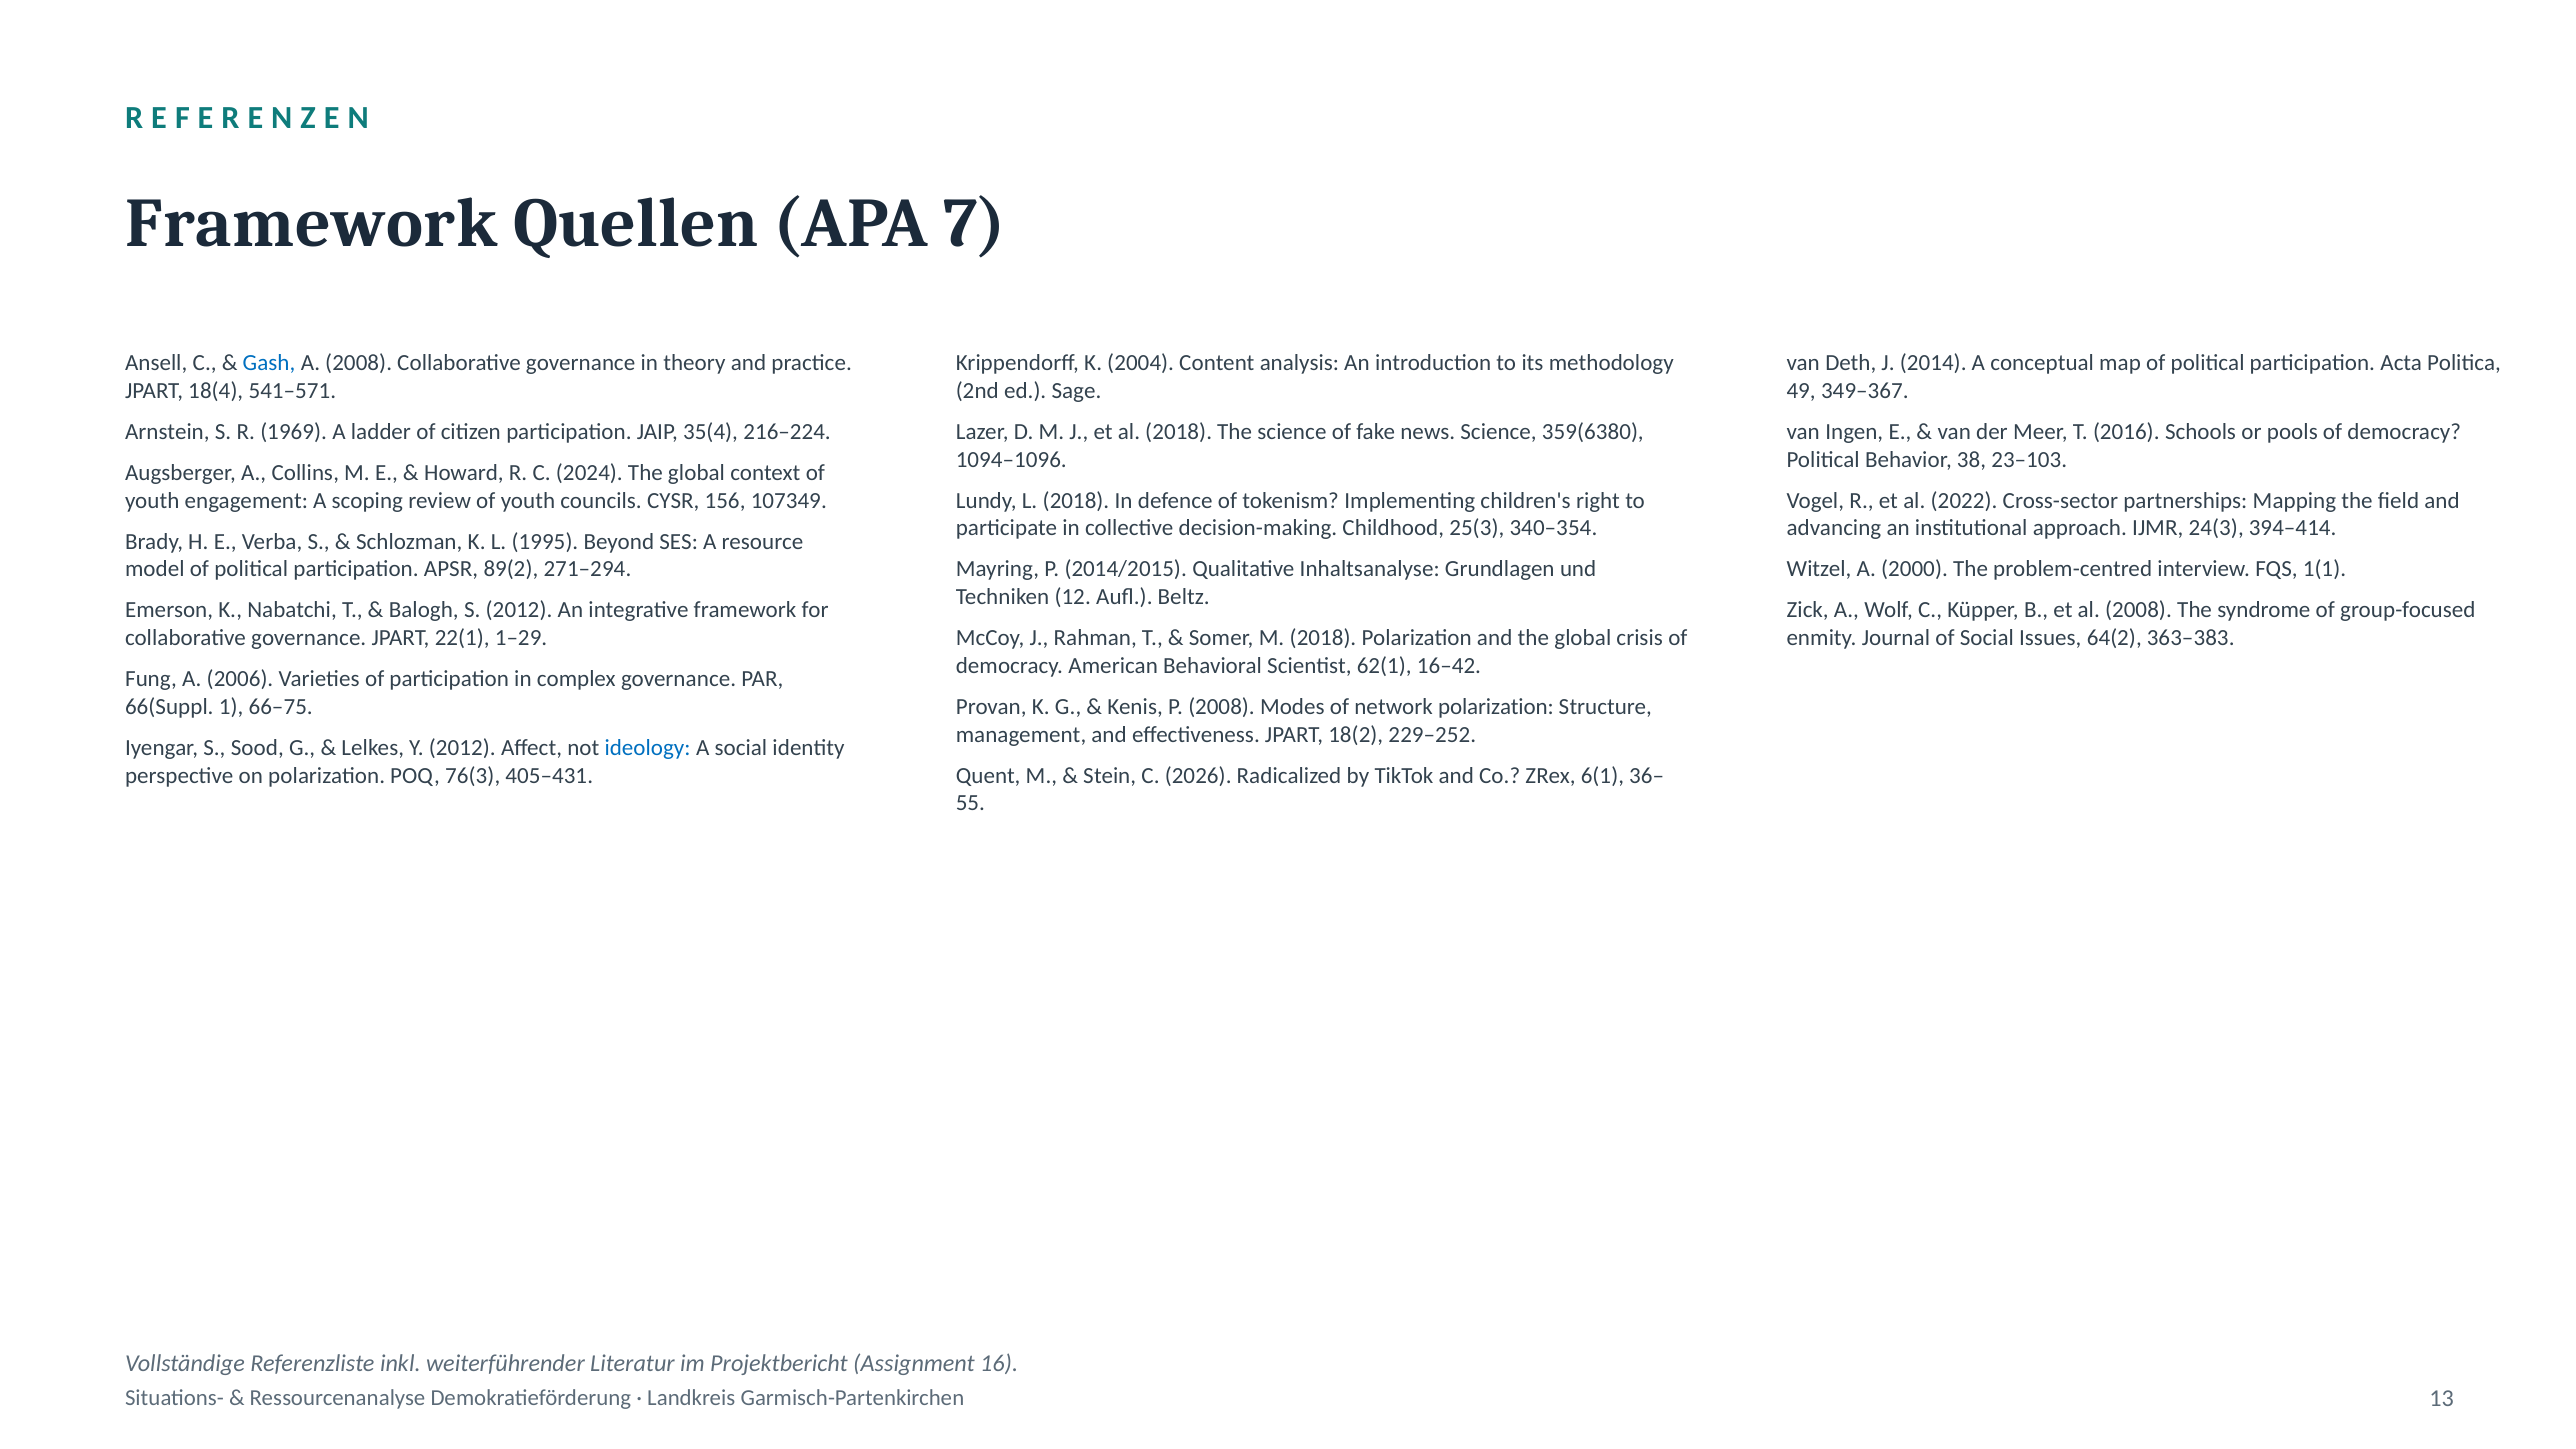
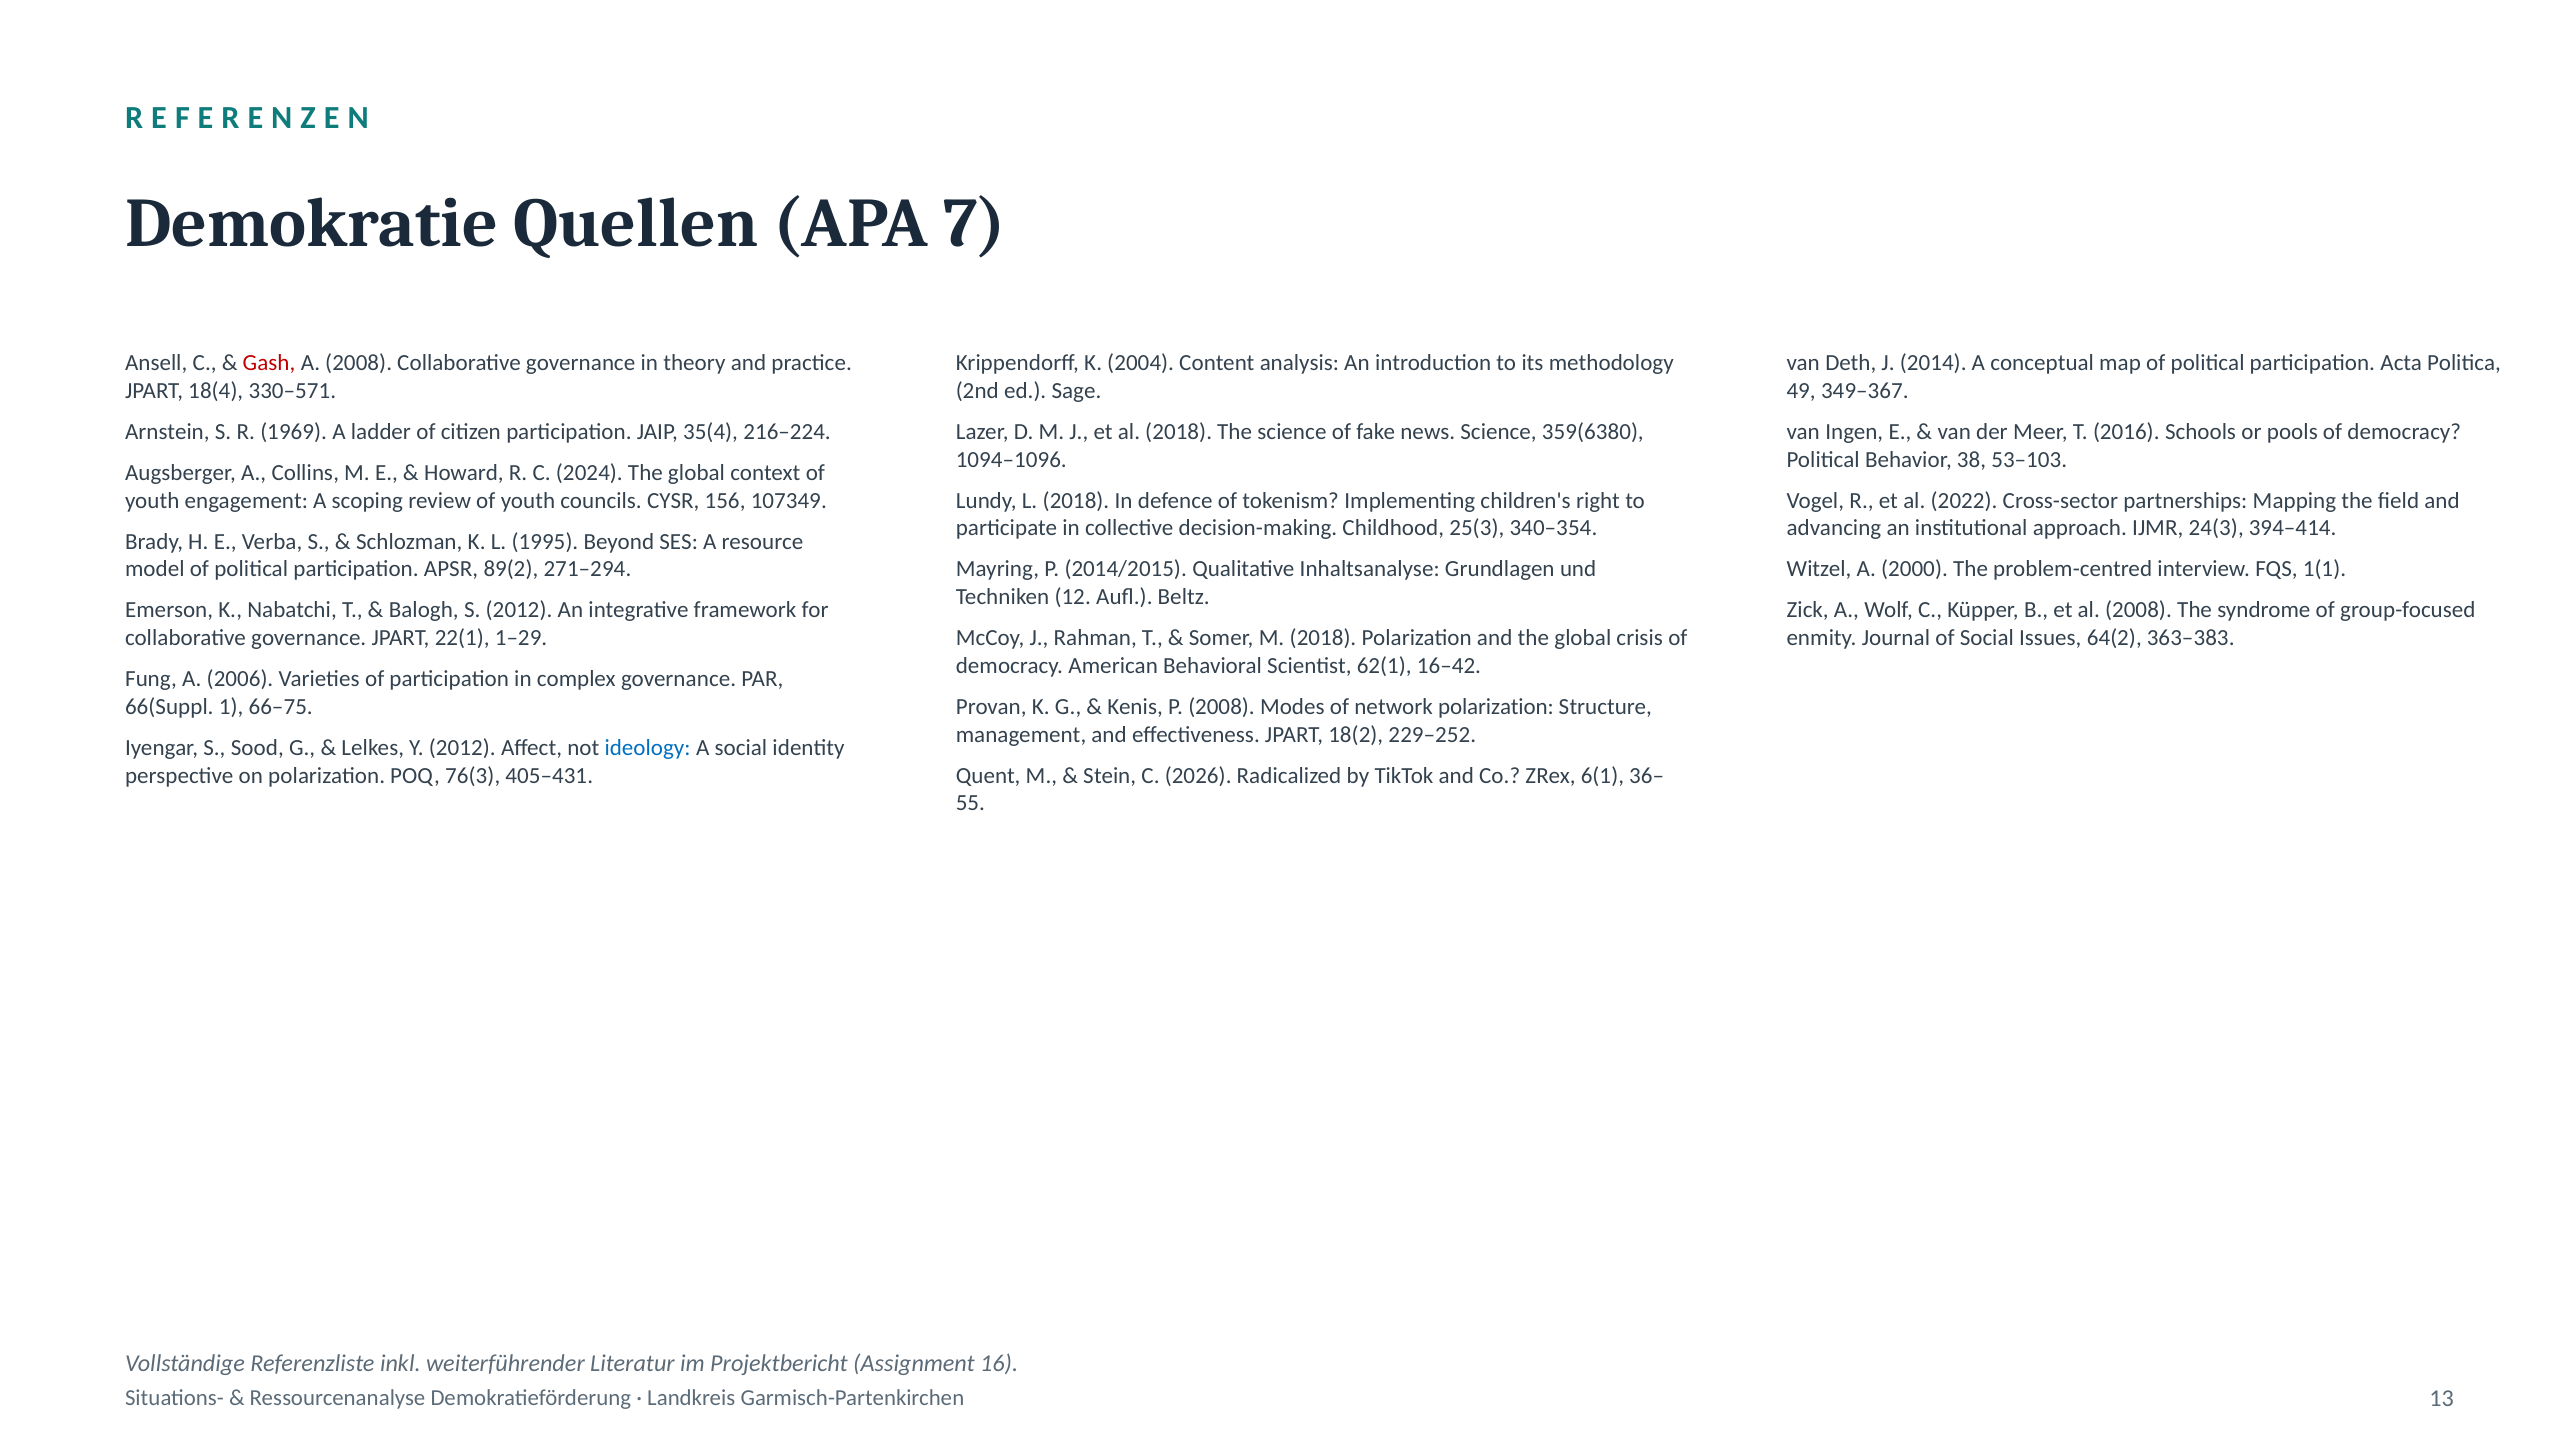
Framework: Framework -> Demokratie (312, 223)
Gash colour: blue -> red (269, 363)
541–571: 541–571 -> 330–571 (292, 391)
23–103: 23–103 -> 53–103 (2029, 459)
